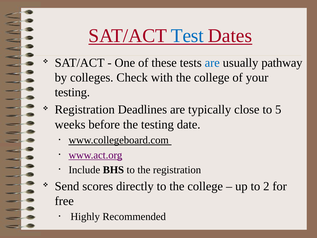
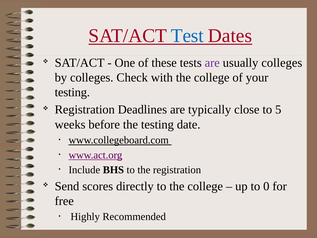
are colour: blue -> purple (212, 63)
usually pathway: pathway -> colleges (282, 63)
2: 2 -> 0 (266, 186)
